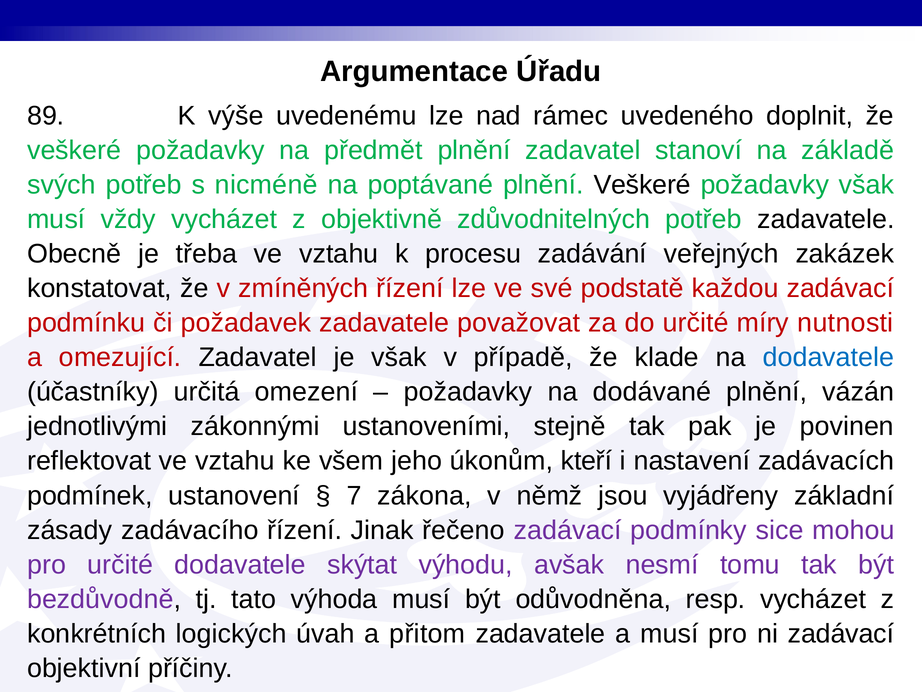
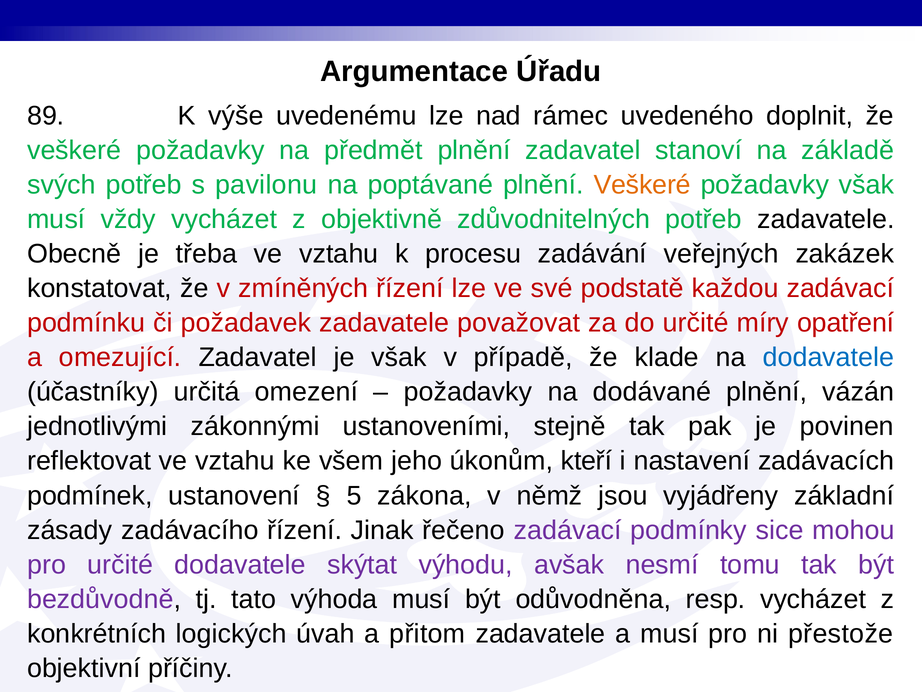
nicméně: nicméně -> pavilonu (266, 185)
Veškeré colour: black -> orange (642, 185)
nutnosti: nutnosti -> opatření (846, 323)
7: 7 -> 5 (354, 495)
ni zadávací: zadávací -> přestože (841, 633)
